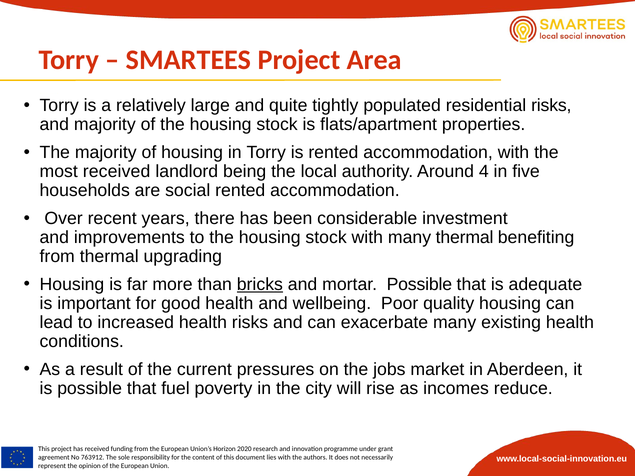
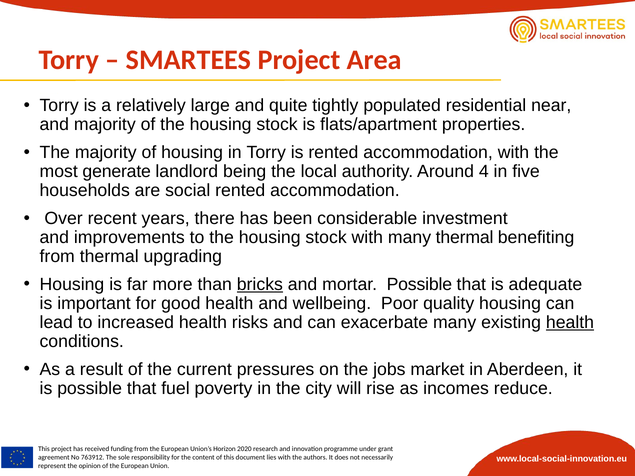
residential risks: risks -> near (551, 106)
most received: received -> generate (117, 172)
health underline: none -> present (570, 323)
